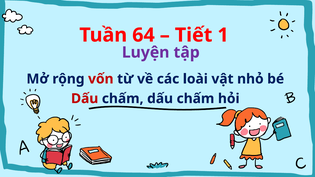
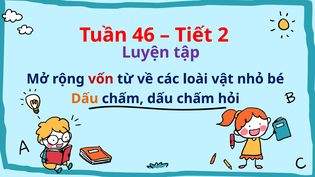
64: 64 -> 46 (143, 35)
1: 1 -> 2 (223, 35)
Dấu colour: red -> orange (85, 99)
